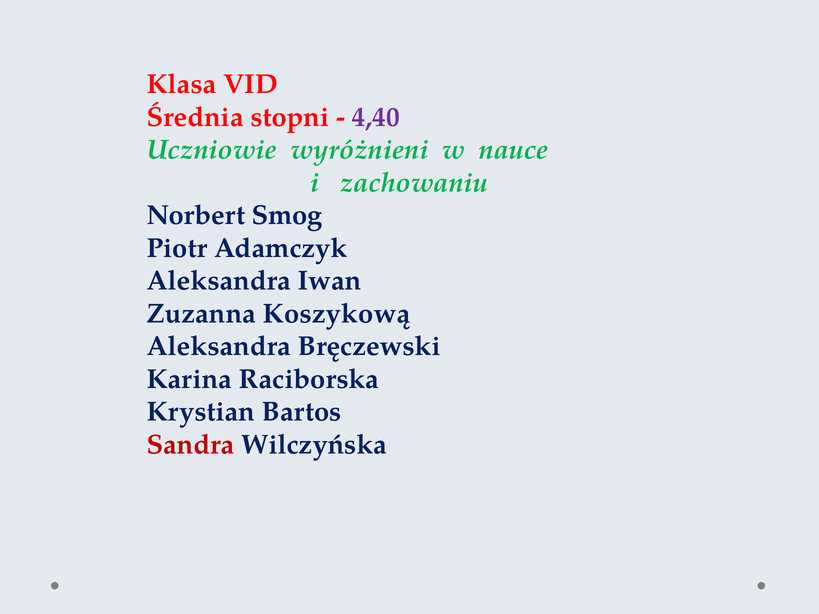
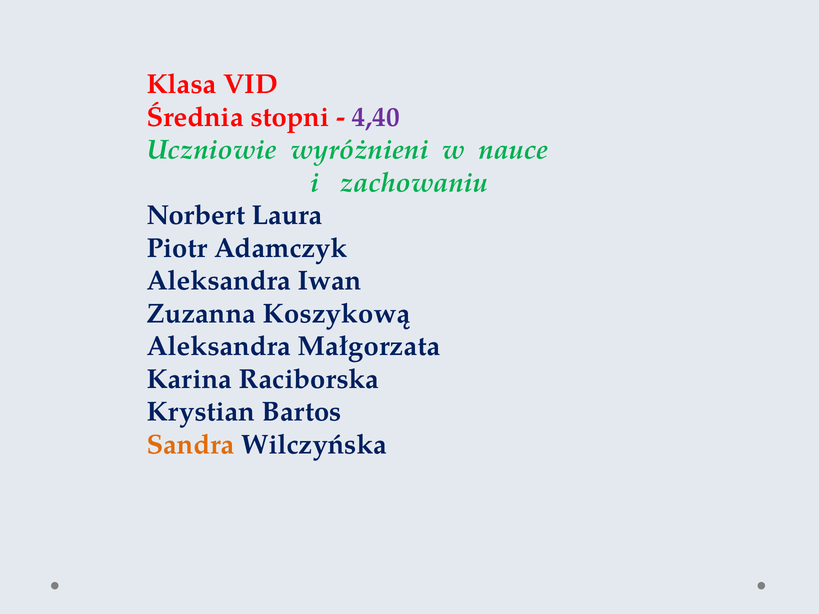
Smog: Smog -> Laura (287, 215)
Bręczewski: Bręczewski -> Małgorzata (369, 346)
Sandra colour: red -> orange (191, 445)
